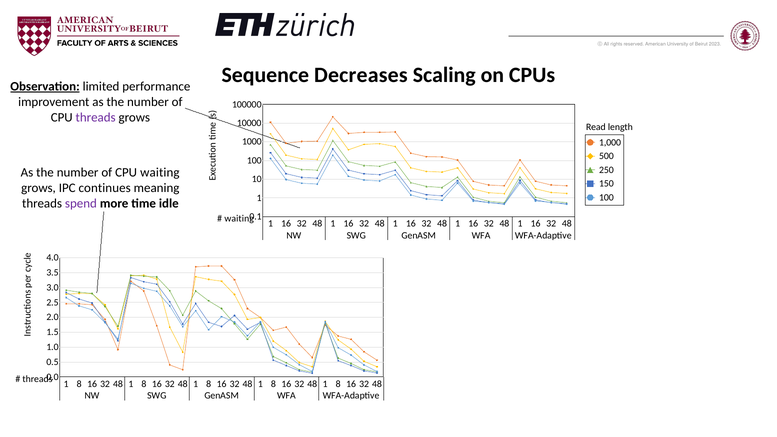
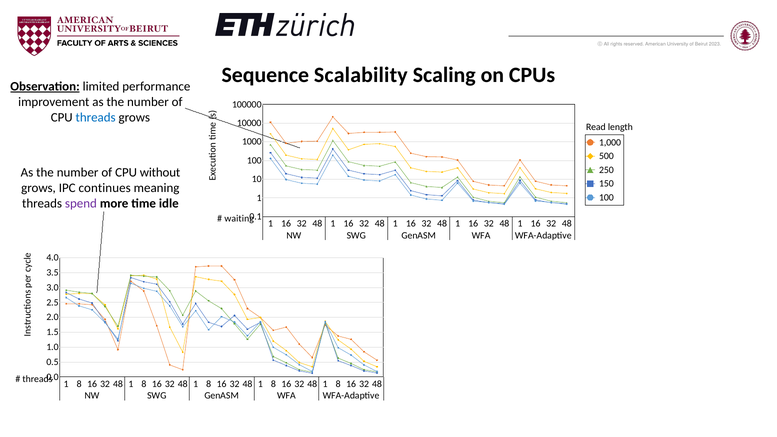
Decreases: Decreases -> Scalability (361, 75)
threads colour: purple -> blue (96, 118)
CPU waiting: waiting -> without (160, 173)
